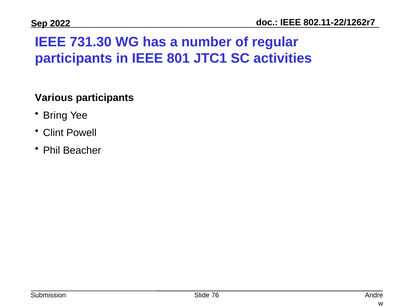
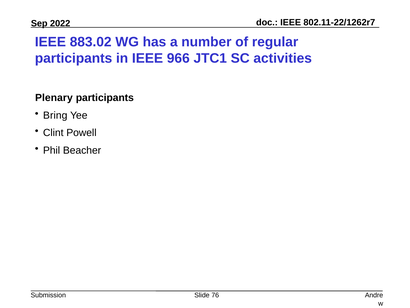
731.30: 731.30 -> 883.02 (91, 42)
801: 801 -> 966 (178, 58)
Various: Various -> Plenary (54, 98)
